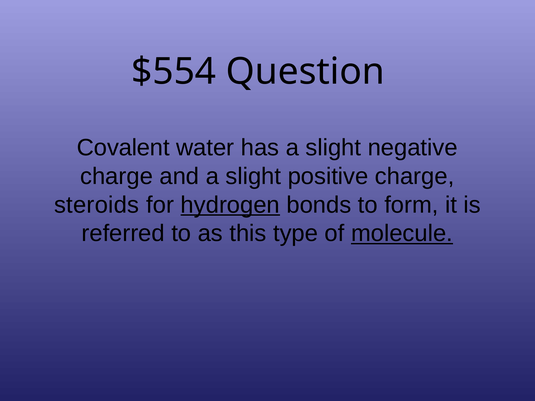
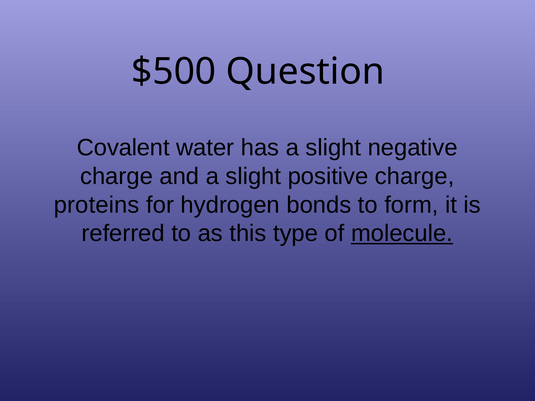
$554: $554 -> $500 (174, 72)
steroids: steroids -> proteins (97, 205)
hydrogen underline: present -> none (230, 205)
